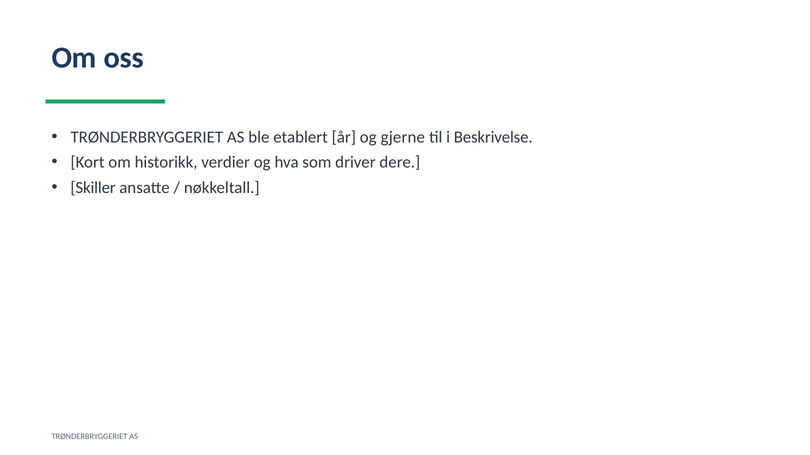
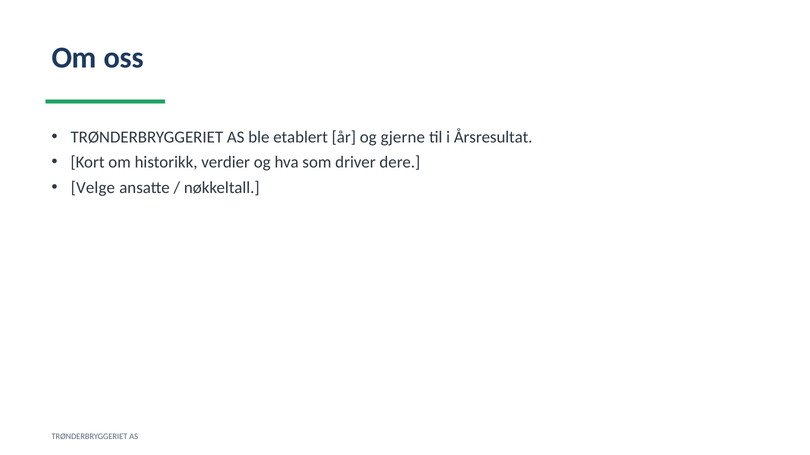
Beskrivelse: Beskrivelse -> Årsresultat (493, 137)
Skiller: Skiller -> Velge (93, 188)
